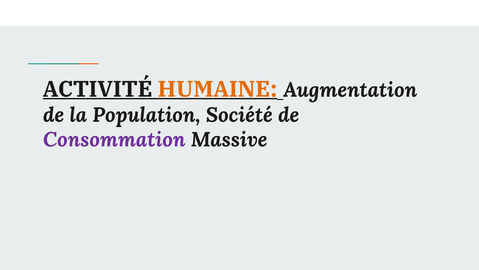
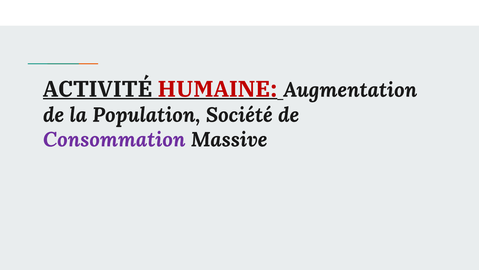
HUMAINE colour: orange -> red (218, 89)
